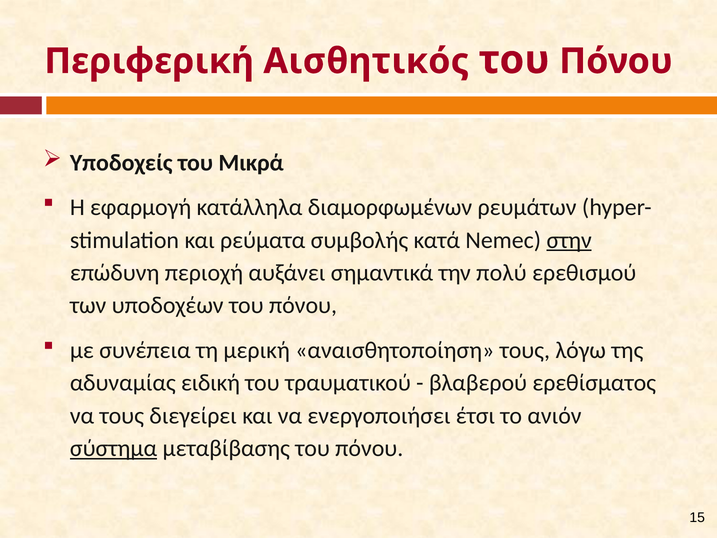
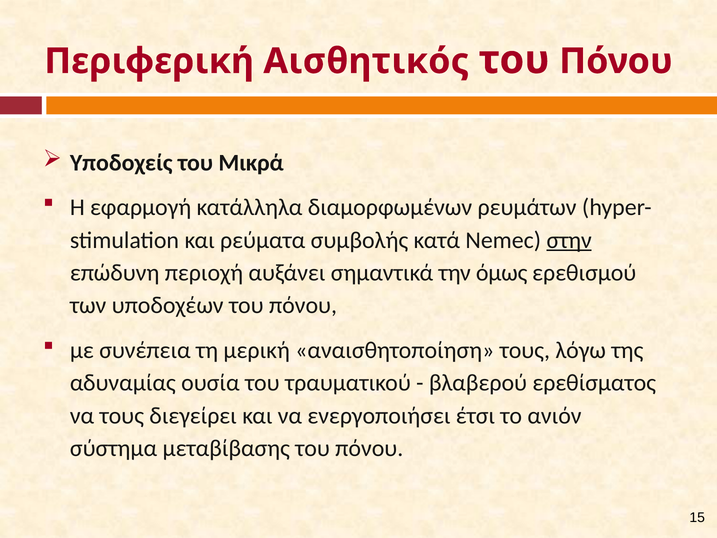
πολύ: πολύ -> όμως (502, 273)
ειδική: ειδική -> ουσία (210, 383)
σύστημα underline: present -> none (114, 448)
